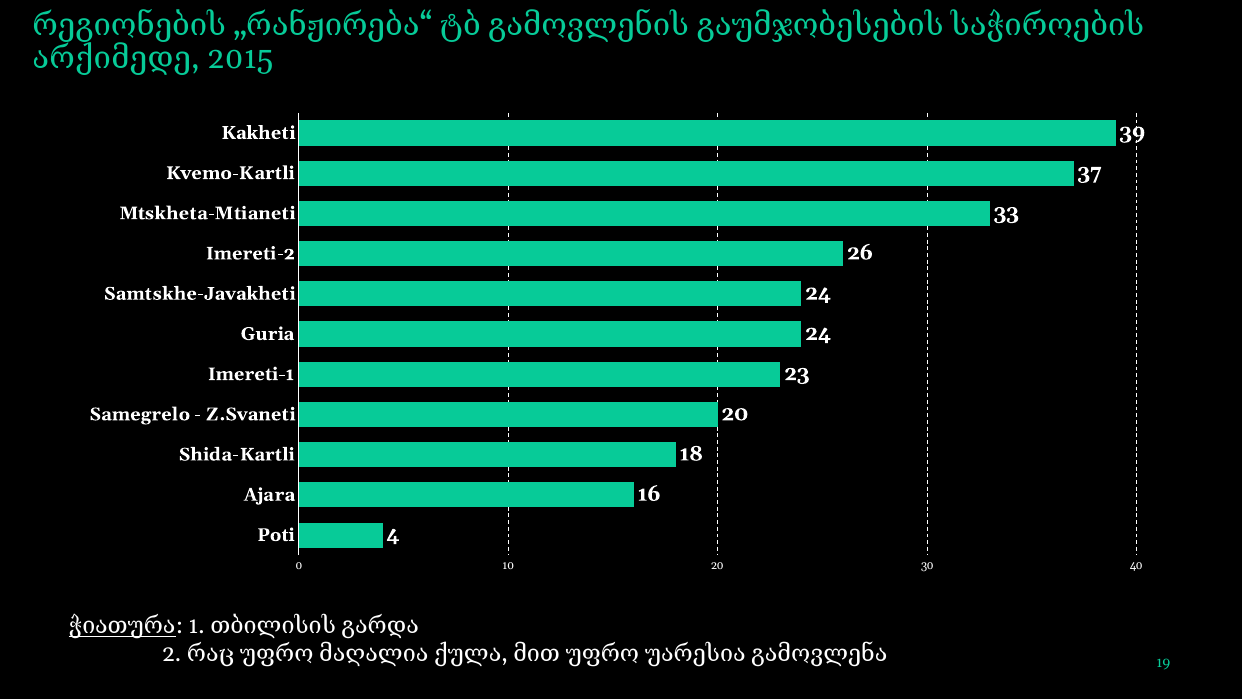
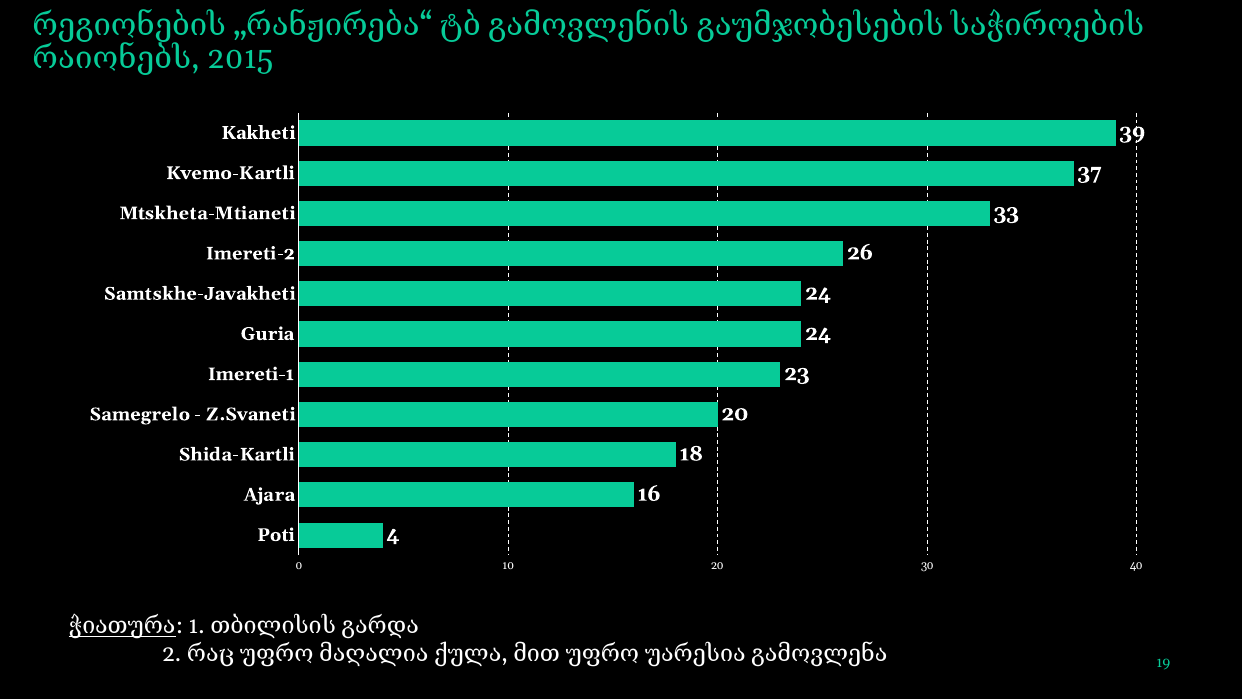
არქიმედე: არქიმედე -> რაიონებს (112, 59)
